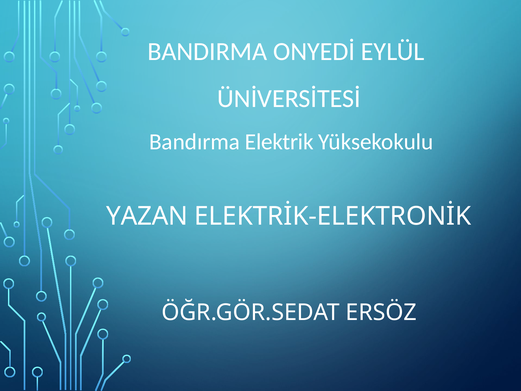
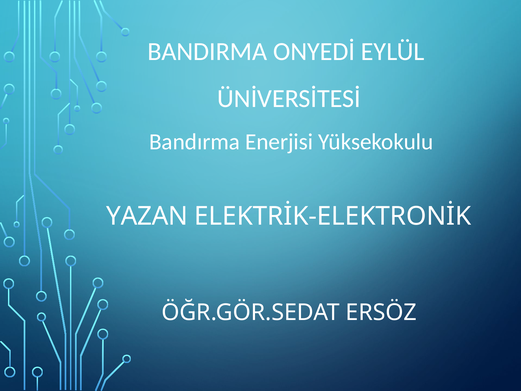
Elektrik: Elektrik -> Enerjisi (279, 142)
